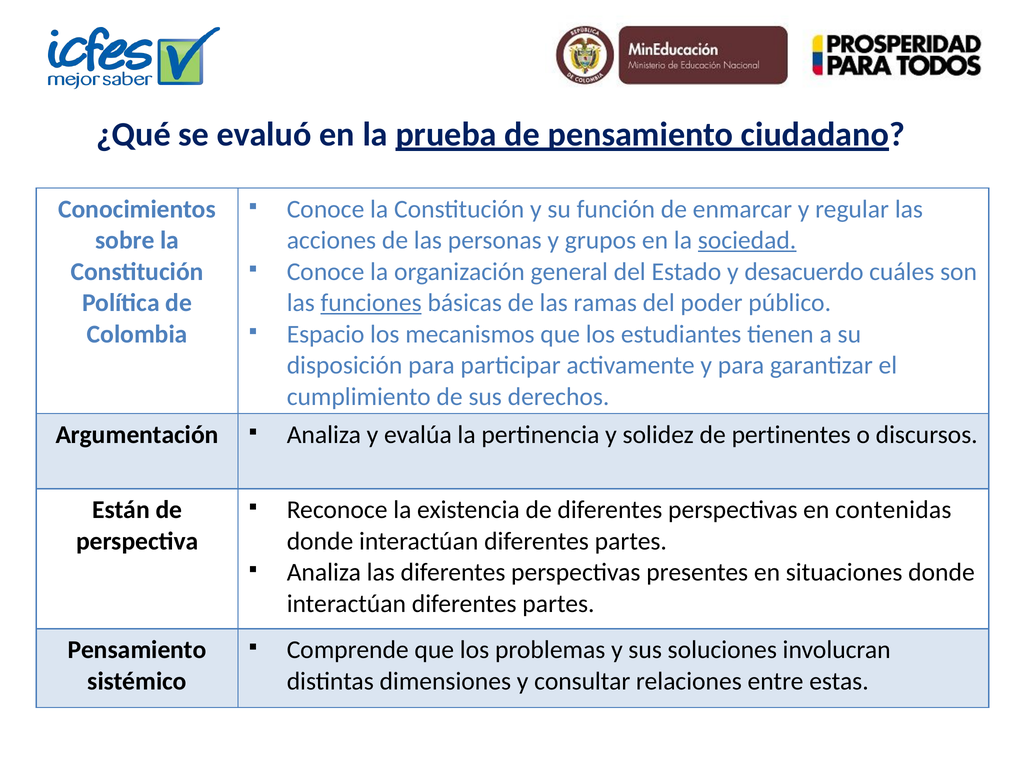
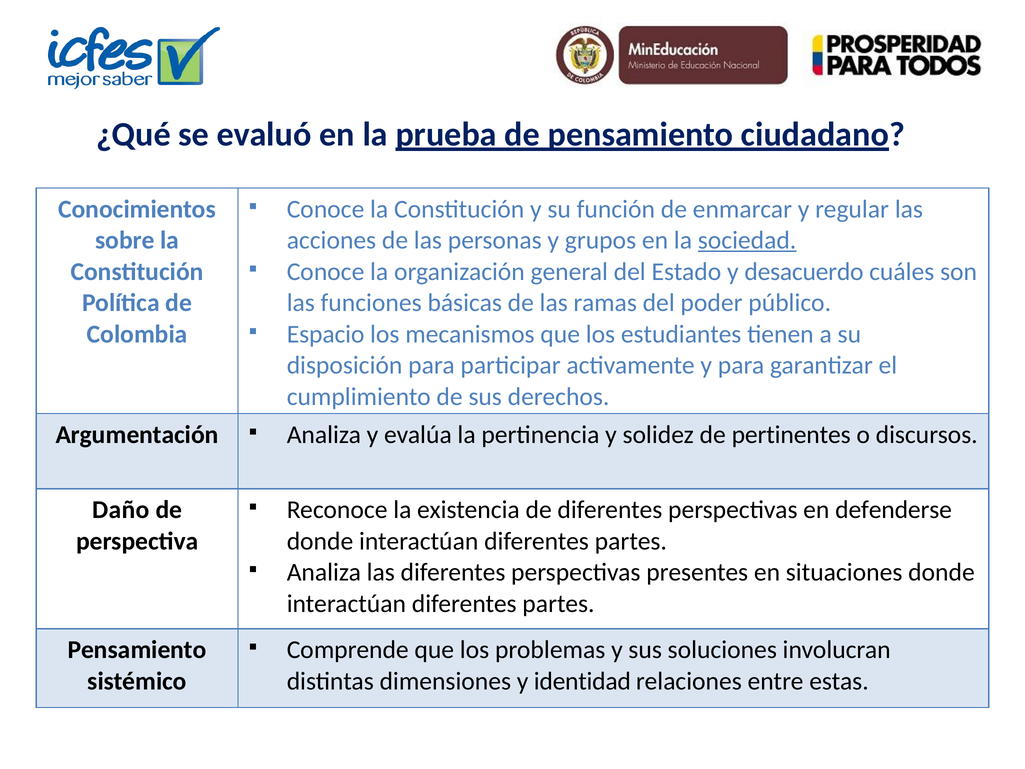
funciones underline: present -> none (371, 303)
Están: Están -> Daño (121, 510)
contenidas: contenidas -> defenderse (894, 510)
consultar: consultar -> identidad (582, 681)
